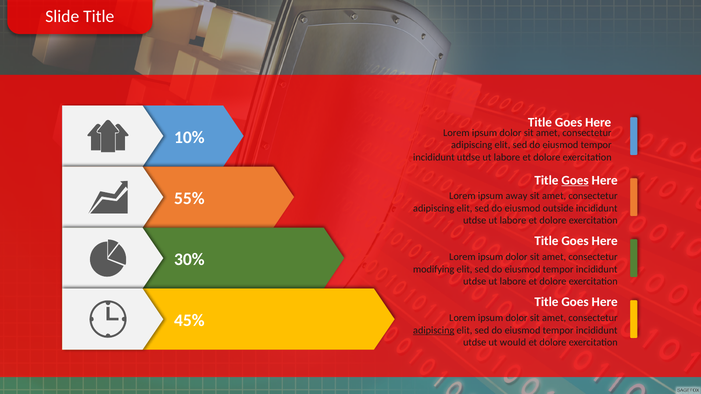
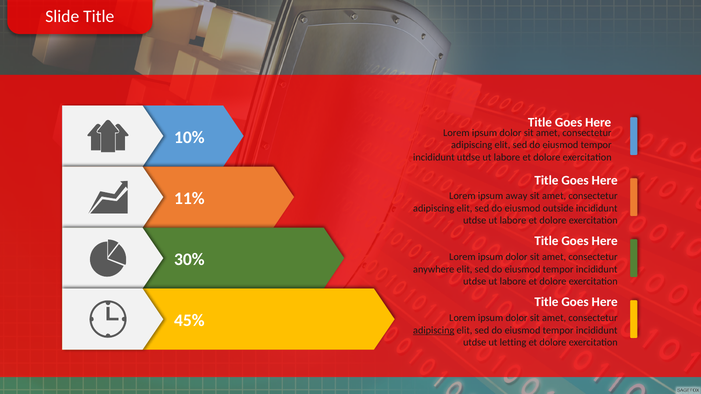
Goes underline: present -> none (575, 180)
55%: 55% -> 11% (189, 199)
modifying: modifying -> anywhere (434, 269)
would: would -> letting (513, 343)
